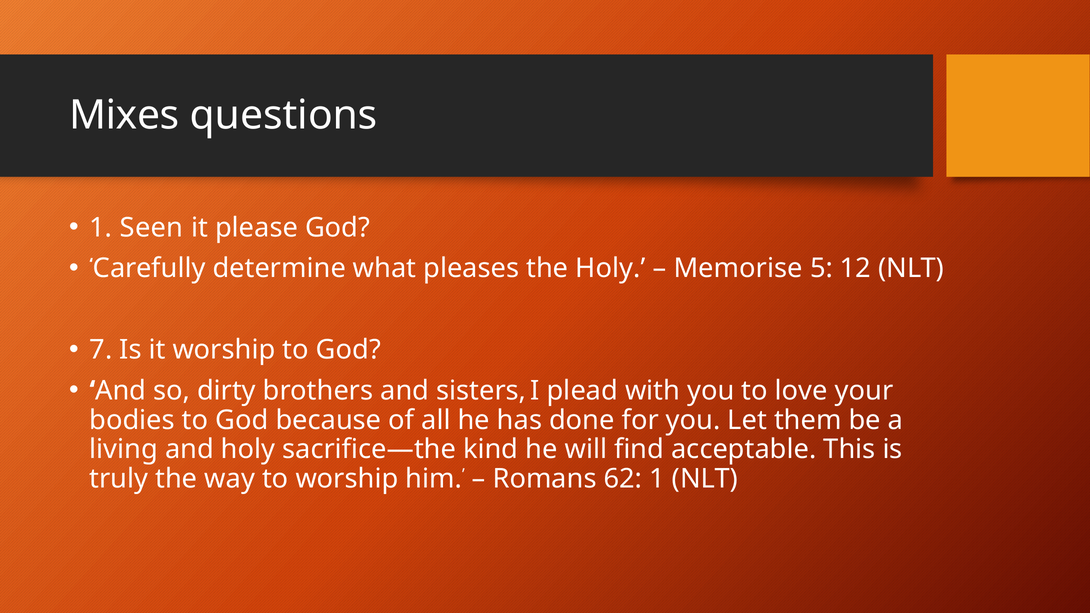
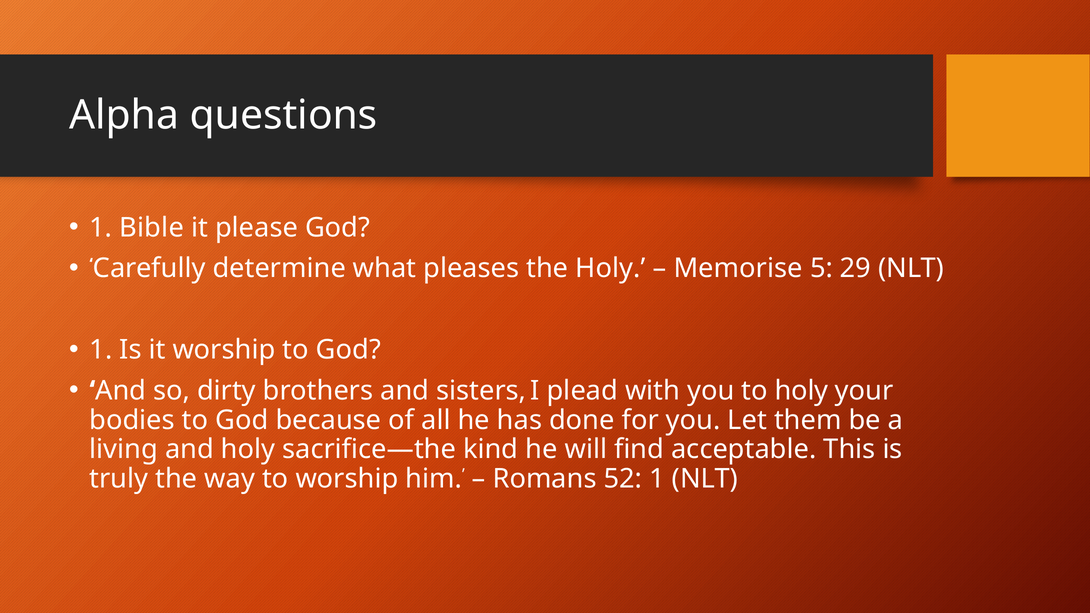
Mixes: Mixes -> Alpha (124, 115)
Seen: Seen -> Bible (152, 228)
12: 12 -> 29 (856, 268)
7: 7 -> 1 (101, 350)
to love: love -> holy (801, 391)
62: 62 -> 52 (623, 479)
